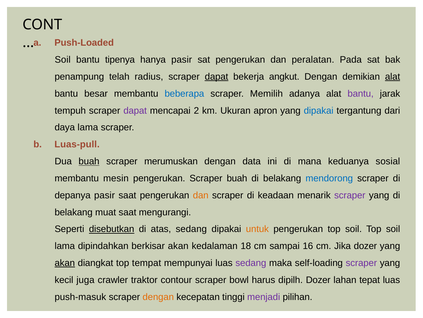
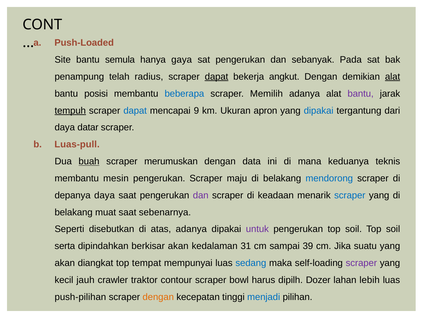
Soil: Soil -> Site (63, 60)
tipenya: tipenya -> semula (120, 60)
hanya pasir: pasir -> gaya (182, 60)
peralatan: peralatan -> sebanyak (313, 60)
besar: besar -> posisi (96, 93)
tempuh underline: none -> present (70, 110)
dapat colour: purple -> blue (135, 110)
2: 2 -> 9 (196, 110)
daya lama: lama -> datar (88, 127)
sosial: sosial -> teknis (388, 161)
Scraper buah: buah -> maju (237, 178)
depanya pasir: pasir -> daya (105, 195)
dan colour: orange -> purple (201, 195)
scraper colour: purple -> blue (350, 195)
mengurangi: mengurangi -> sebenarnya (165, 212)
disebutkan underline: present -> none (112, 229)
atas sedang: sedang -> adanya (191, 229)
untuk colour: orange -> purple (257, 229)
lama: lama -> serta (65, 246)
18: 18 -> 31 (246, 246)
16: 16 -> 39 (308, 246)
Jika dozer: dozer -> suatu (365, 246)
akan underline: present -> none (65, 262)
sedang colour: purple -> blue (251, 262)
juga: juga -> jauh (85, 279)
tepat: tepat -> lebih (370, 279)
push-masuk: push-masuk -> push-pilihan (80, 296)
menjadi colour: purple -> blue (264, 296)
